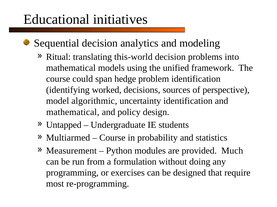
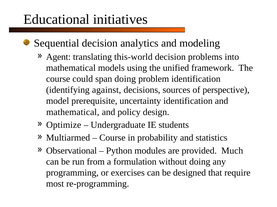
Ritual: Ritual -> Agent (58, 57)
span hedge: hedge -> doing (125, 79)
worked: worked -> against (107, 90)
algorithmic: algorithmic -> prerequisite (94, 101)
Untapped: Untapped -> Optimize (64, 125)
Measurement: Measurement -> Observational (71, 151)
